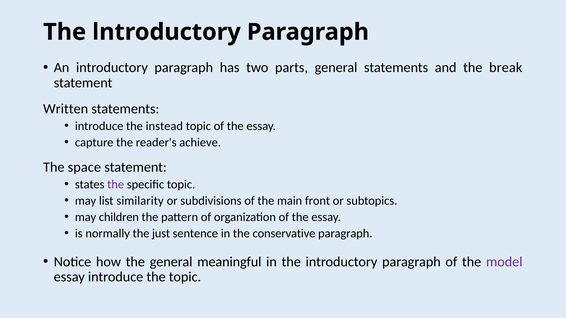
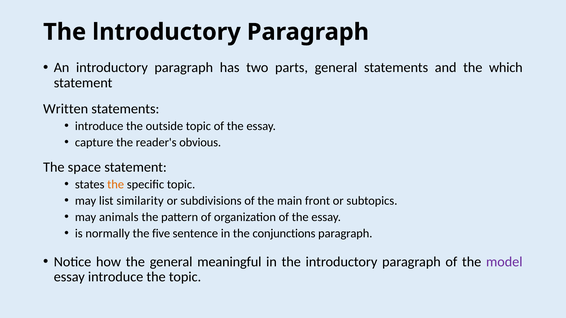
break: break -> which (506, 68)
instead: instead -> outside (164, 126)
achieve: achieve -> obvious (200, 142)
the colour: purple -> orange (116, 185)
children: children -> animals (119, 217)
just: just -> five (161, 234)
conservative: conservative -> conjunctions (284, 234)
